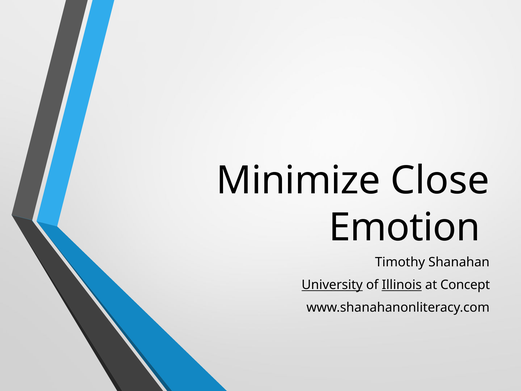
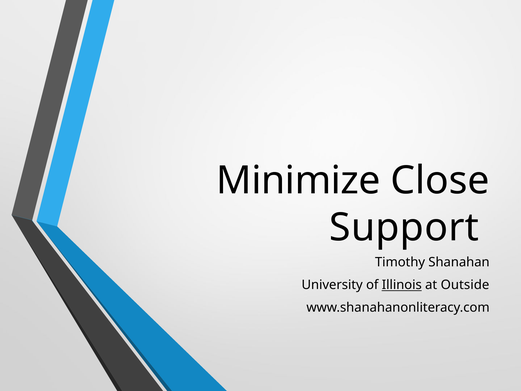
Emotion: Emotion -> Support (404, 228)
University underline: present -> none (332, 285)
Concept: Concept -> Outside (465, 285)
